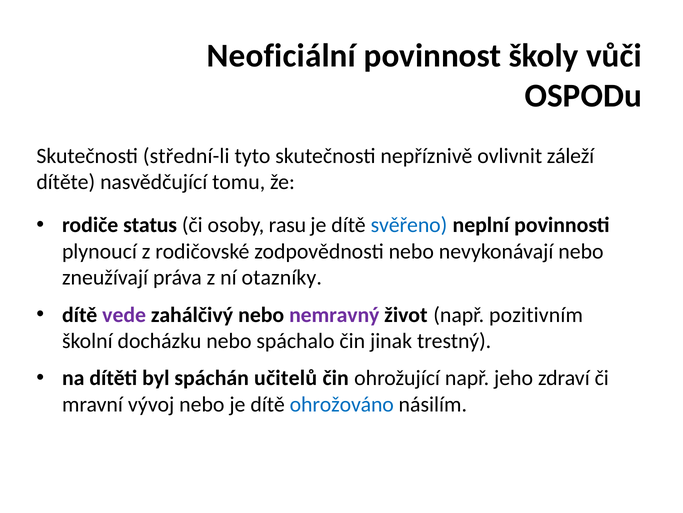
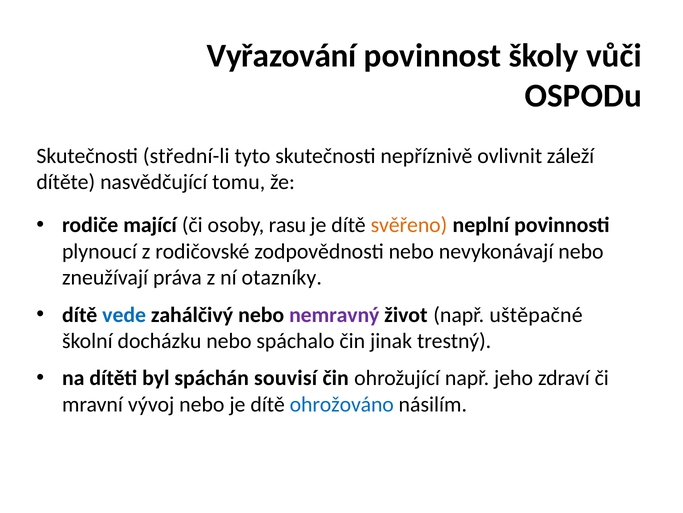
Neoficiální: Neoficiální -> Vyřazování (282, 56)
status: status -> mající (150, 225)
svěřeno colour: blue -> orange (409, 225)
vede colour: purple -> blue (124, 314)
pozitivním: pozitivním -> uštěpačné (536, 314)
učitelů: učitelů -> souvisí (286, 378)
